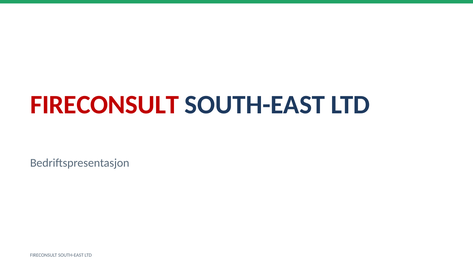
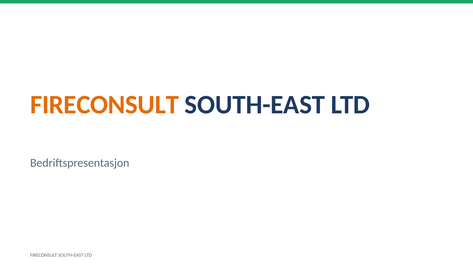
FIRECONSULT colour: red -> orange (105, 105)
